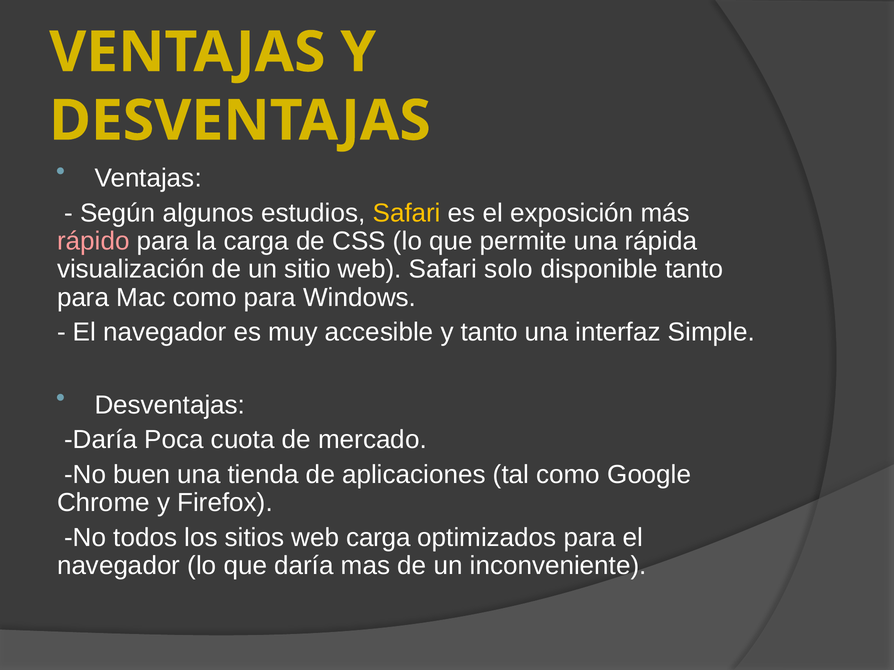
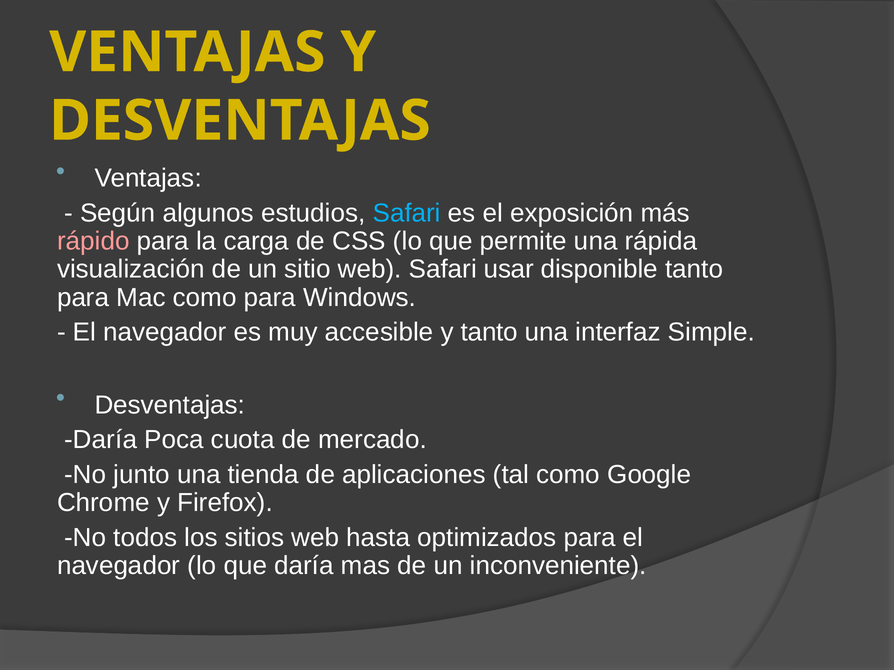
Safari colour: yellow -> light blue (407, 213)
solo: solo -> usar (509, 269)
buen: buen -> junto (142, 475)
web carga: carga -> hasta (378, 538)
